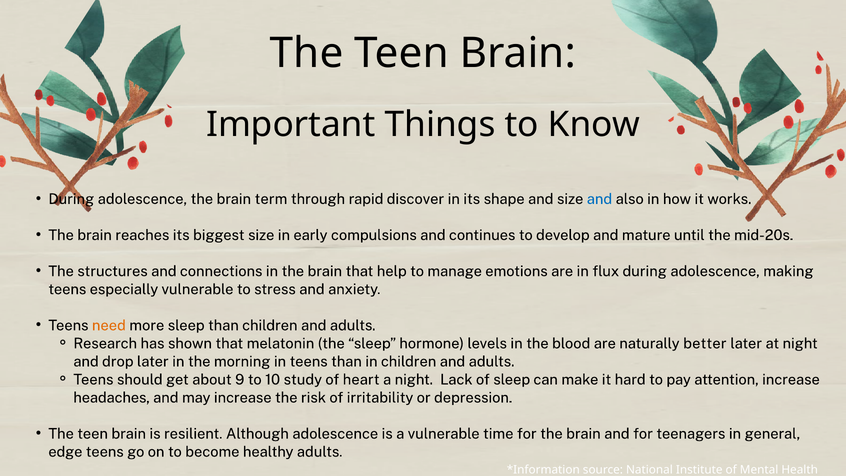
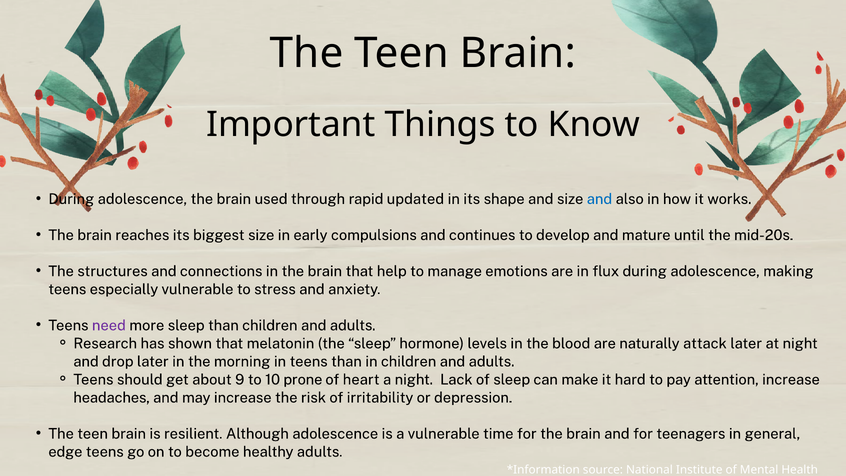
term: term -> used (271, 199)
discover: discover -> updated (415, 199)
need colour: orange -> purple (109, 325)
better: better -> attack (705, 343)
study: study -> prone (303, 380)
